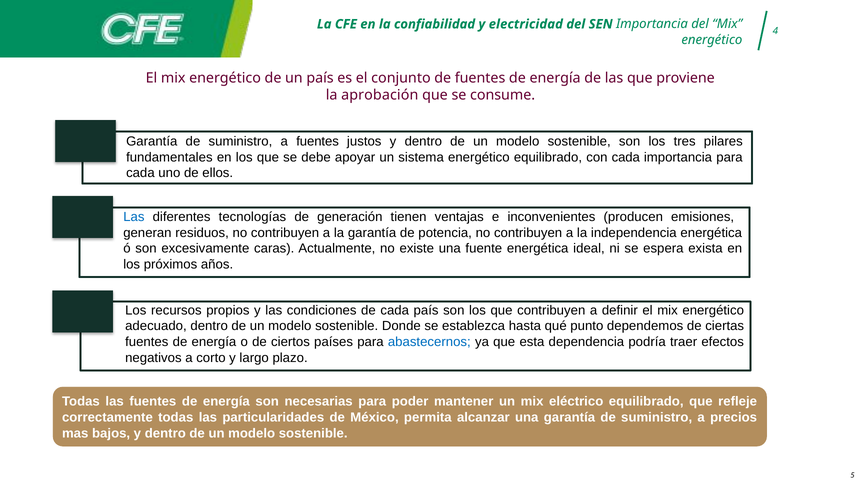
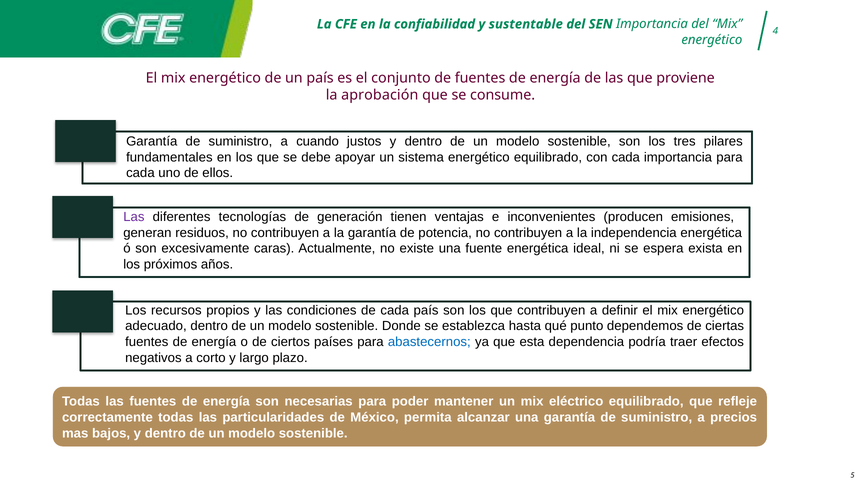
electricidad: electricidad -> sustentable (526, 24)
a fuentes: fuentes -> cuando (318, 141)
Las colour: blue -> purple (134, 217)
